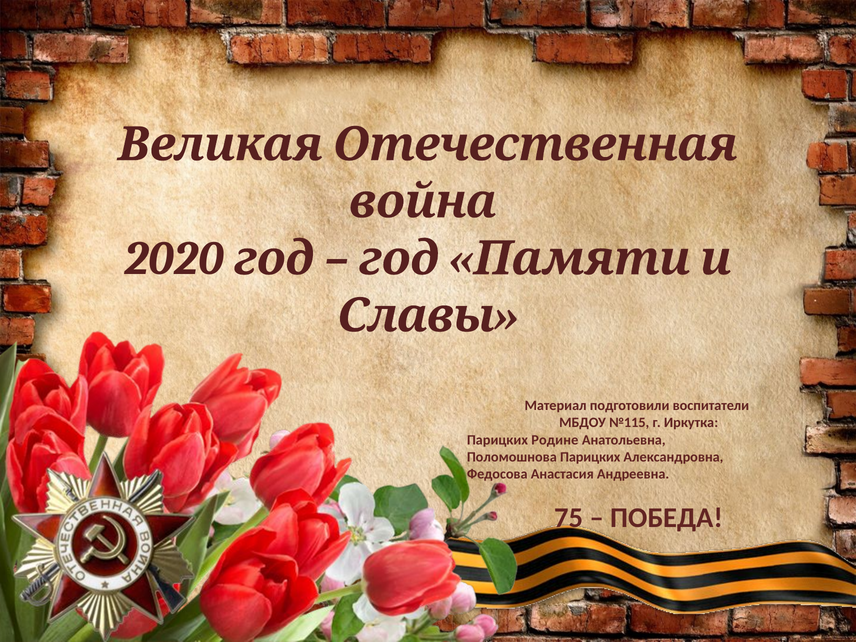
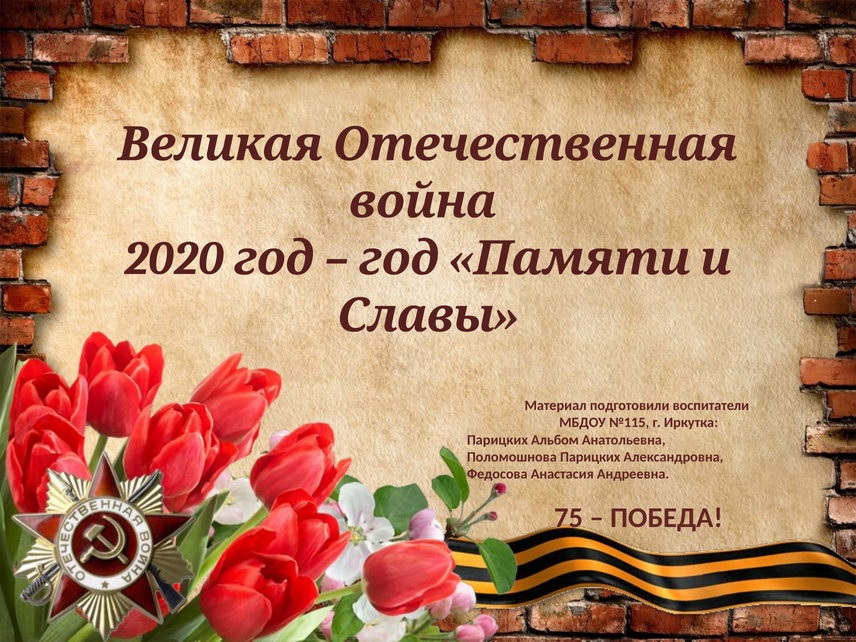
Родине: Родине -> Альбом (555, 440)
